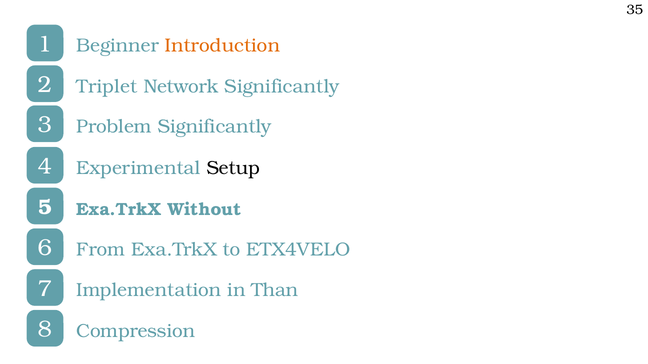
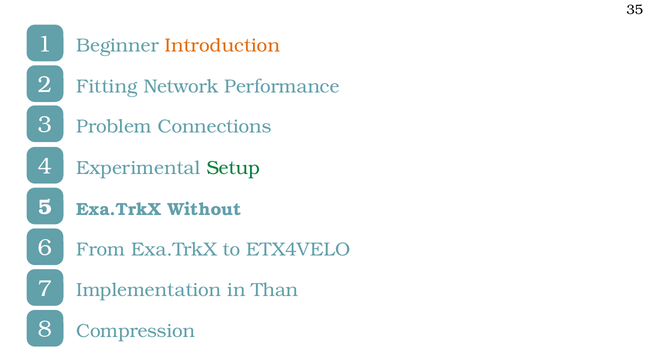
Triplet: Triplet -> Fitting (107, 87)
Network Significantly: Significantly -> Performance (282, 87)
Problem Significantly: Significantly -> Connections (215, 127)
Setup colour: black -> green (233, 168)
